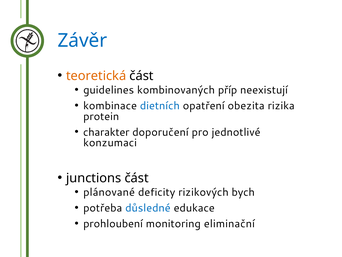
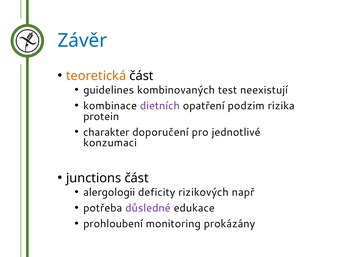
příp: příp -> test (228, 90)
dietních colour: blue -> purple (160, 106)
obezita: obezita -> podzim (246, 106)
plánované: plánované -> alergologii (109, 192)
bych: bych -> např (243, 192)
důsledné colour: blue -> purple (148, 208)
eliminační: eliminační -> prokázány (229, 223)
